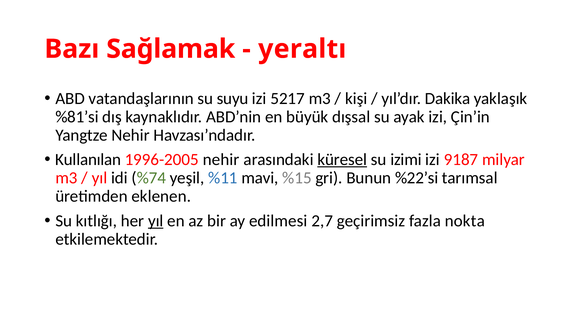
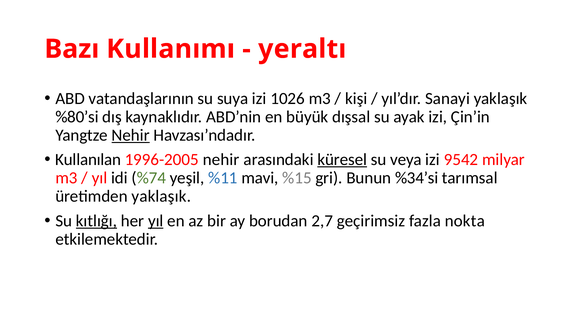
Sağlamak: Sağlamak -> Kullanımı (171, 49)
suyu: suyu -> suya (233, 99)
5217: 5217 -> 1026 (288, 99)
Dakika: Dakika -> Sanayi (448, 99)
%81’si: %81’si -> %80’si (77, 117)
Nehir underline: none -> present (131, 135)
izimi: izimi -> veya (406, 160)
9187: 9187 -> 9542 (461, 160)
%22’si: %22’si -> %34’si (417, 178)
üretimden eklenen: eklenen -> yaklaşık (161, 196)
kıtlığı underline: none -> present (97, 221)
edilmesi: edilmesi -> borudan (278, 221)
